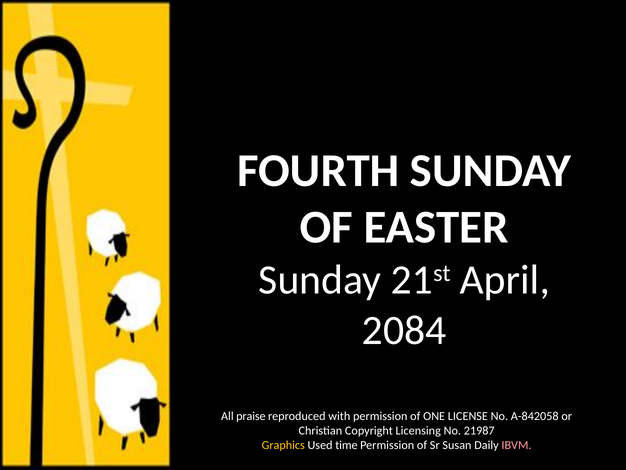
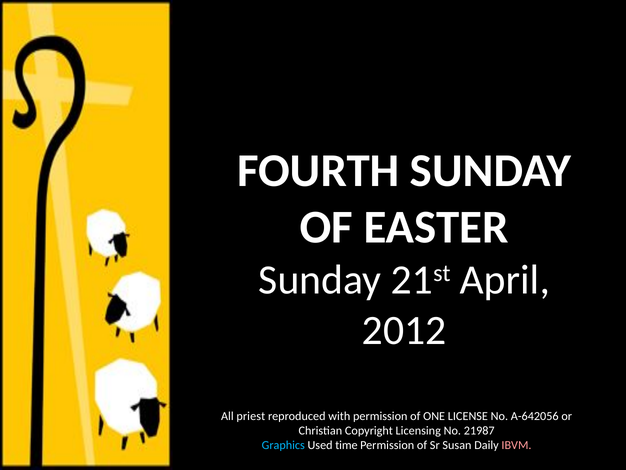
2084: 2084 -> 2012 (404, 330)
praise: praise -> priest (251, 416)
A-842058: A-842058 -> A-642056 (535, 416)
Graphics colour: yellow -> light blue (283, 445)
